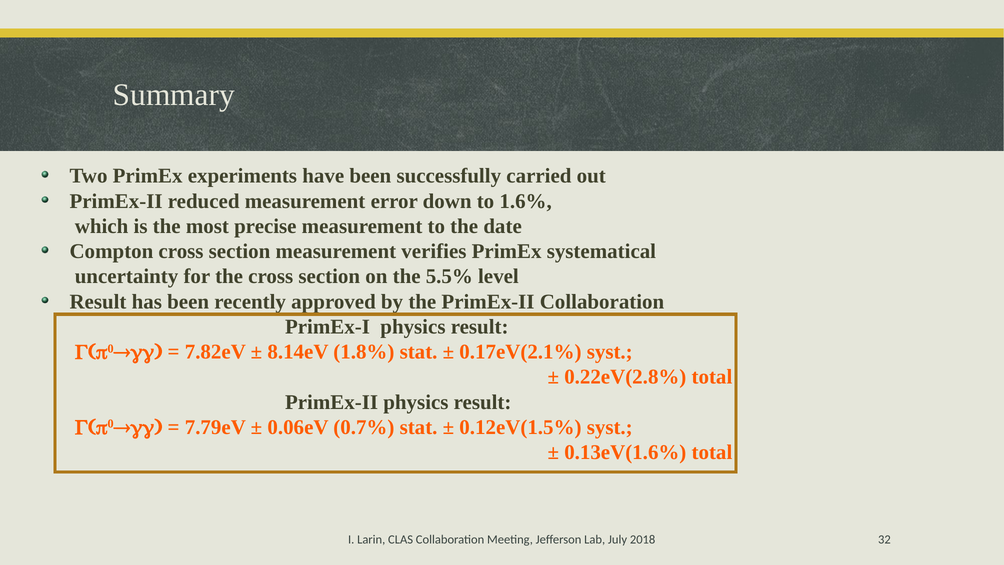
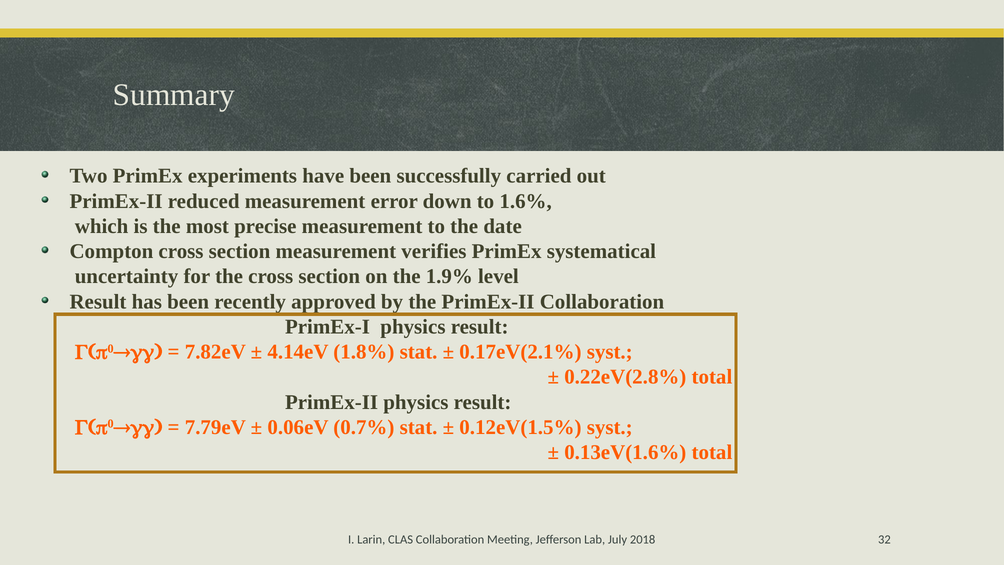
5.5%: 5.5% -> 1.9% (449, 276)
8.14eV: 8.14eV -> 4.14eV (298, 352)
